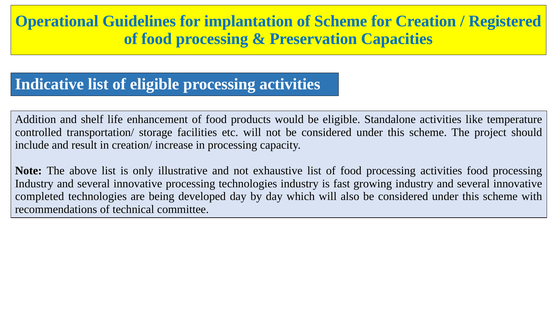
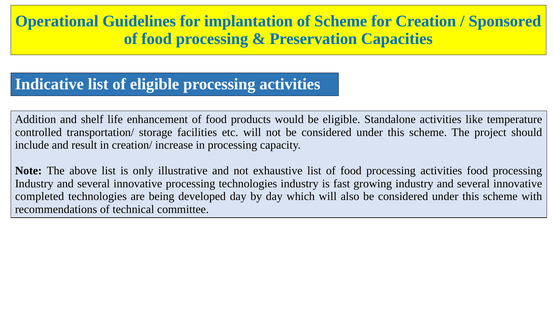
Registered: Registered -> Sponsored (505, 21)
